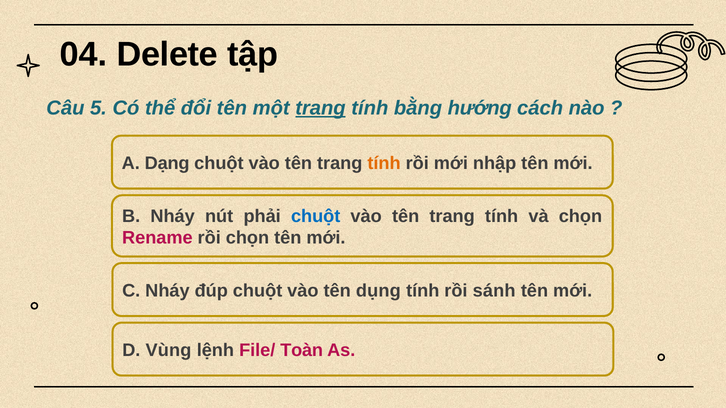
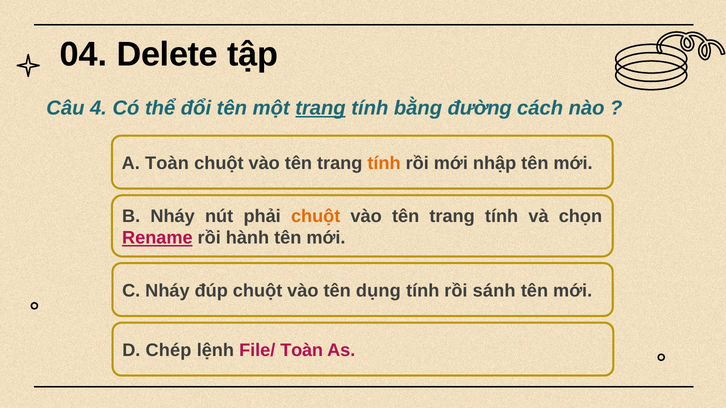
5: 5 -> 4 (98, 108)
hướng: hướng -> đường (480, 108)
A Dạng: Dạng -> Toàn (167, 164)
chuột colour: blue -> orange (316, 216)
Rename underline: none -> present (157, 238)
rồi chọn: chọn -> hành (247, 238)
Vùng: Vùng -> Chép (168, 351)
